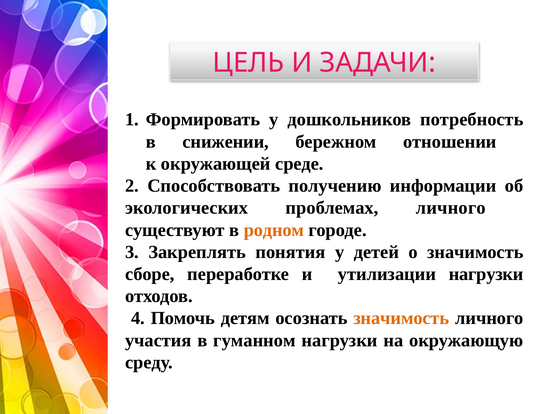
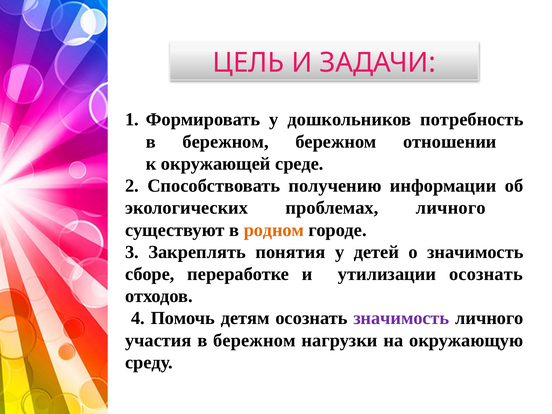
снижении: снижении -> бережном (226, 142)
утилизации нагрузки: нагрузки -> осознать (486, 274)
значимость colour: orange -> purple (401, 318)
участия в гуманном: гуманном -> бережном (254, 340)
